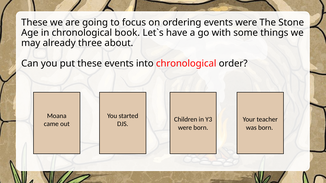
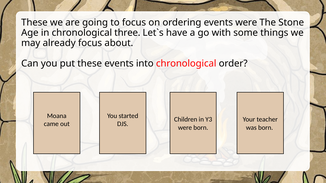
book: book -> three (127, 33)
already three: three -> focus (90, 43)
